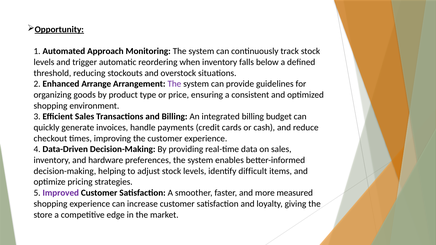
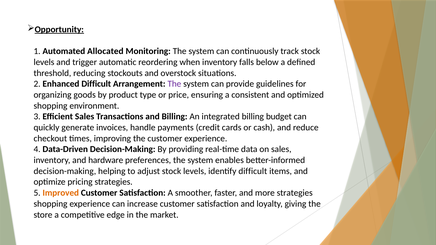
Approach: Approach -> Allocated (105, 51)
Enhanced Arrange: Arrange -> Difficult (96, 84)
Improved colour: purple -> orange (61, 193)
more measured: measured -> strategies (295, 193)
